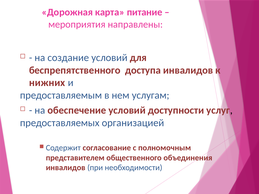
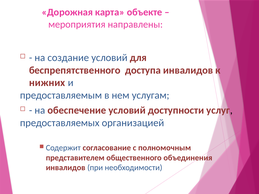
питание: питание -> объекте (145, 12)
